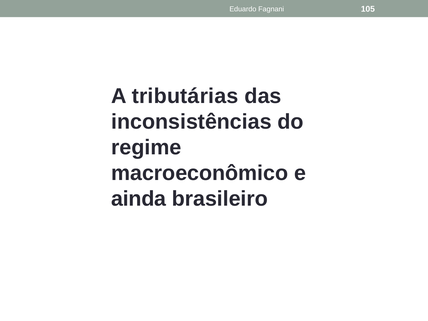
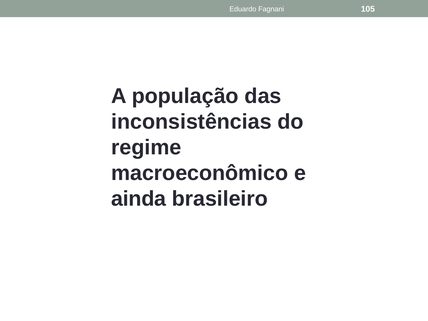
tributárias: tributárias -> população (185, 96)
